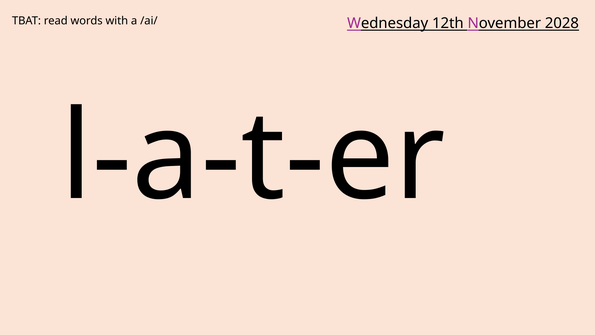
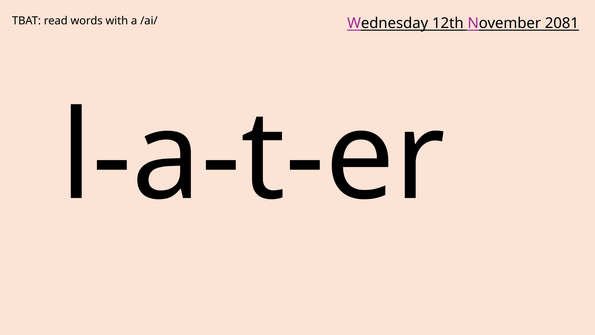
2028: 2028 -> 2081 (562, 23)
